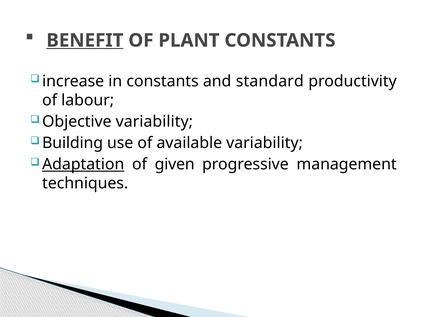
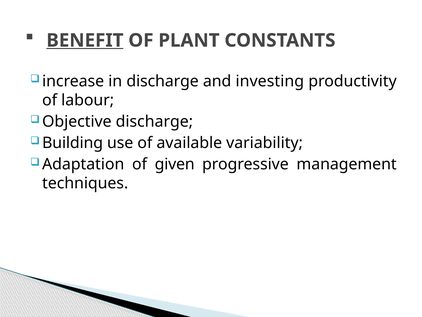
in constants: constants -> discharge (163, 81)
standard: standard -> investing (270, 81)
Objective variability: variability -> discharge (154, 121)
Adaptation underline: present -> none (83, 164)
